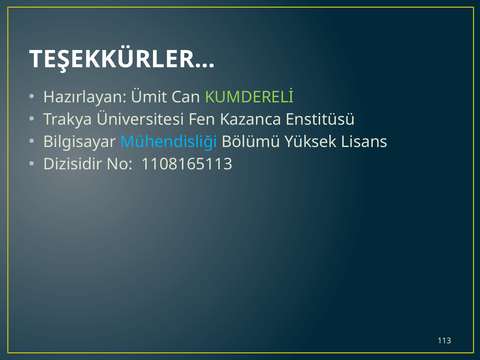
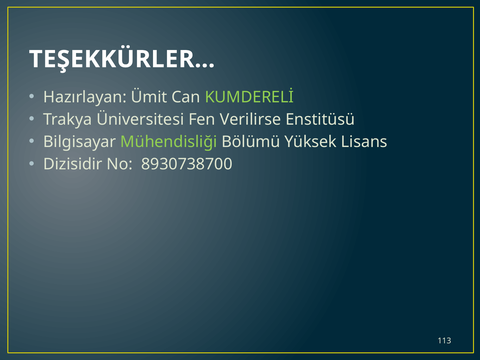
Kazanca: Kazanca -> Verilirse (250, 120)
Mühendisliği colour: light blue -> light green (169, 142)
1108165113: 1108165113 -> 8930738700 (187, 164)
